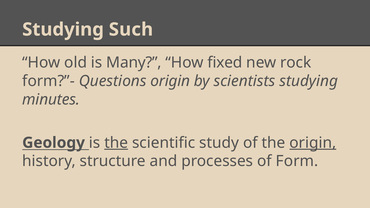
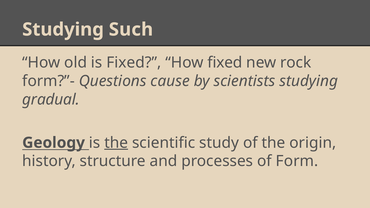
is Many: Many -> Fixed (134, 63)
Questions origin: origin -> cause (170, 81)
minutes: minutes -> gradual (51, 100)
origin underline: present -> none (313, 143)
